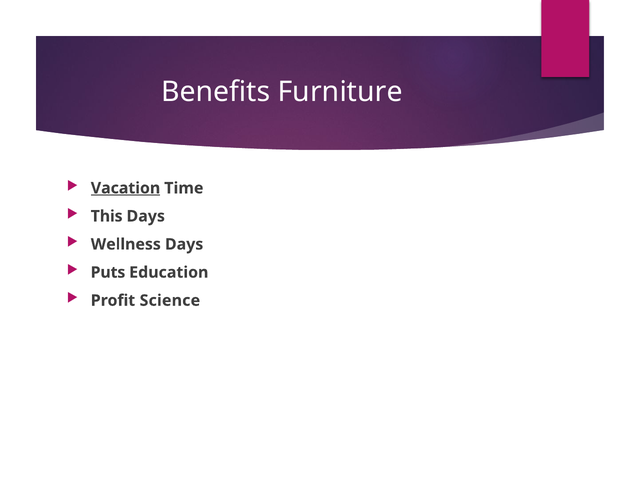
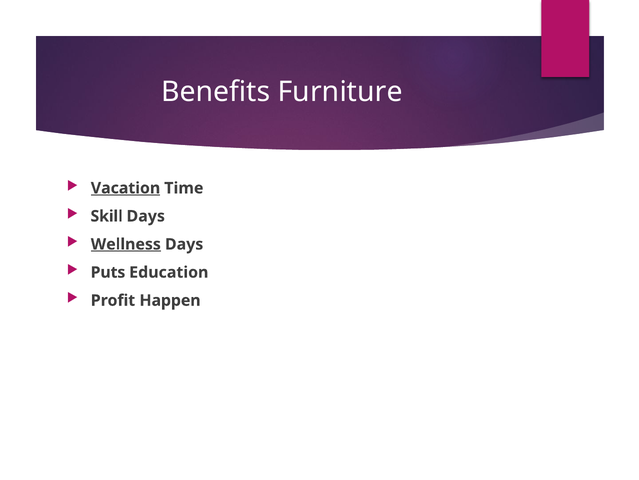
This: This -> Skill (107, 216)
Wellness underline: none -> present (126, 244)
Science: Science -> Happen (170, 300)
